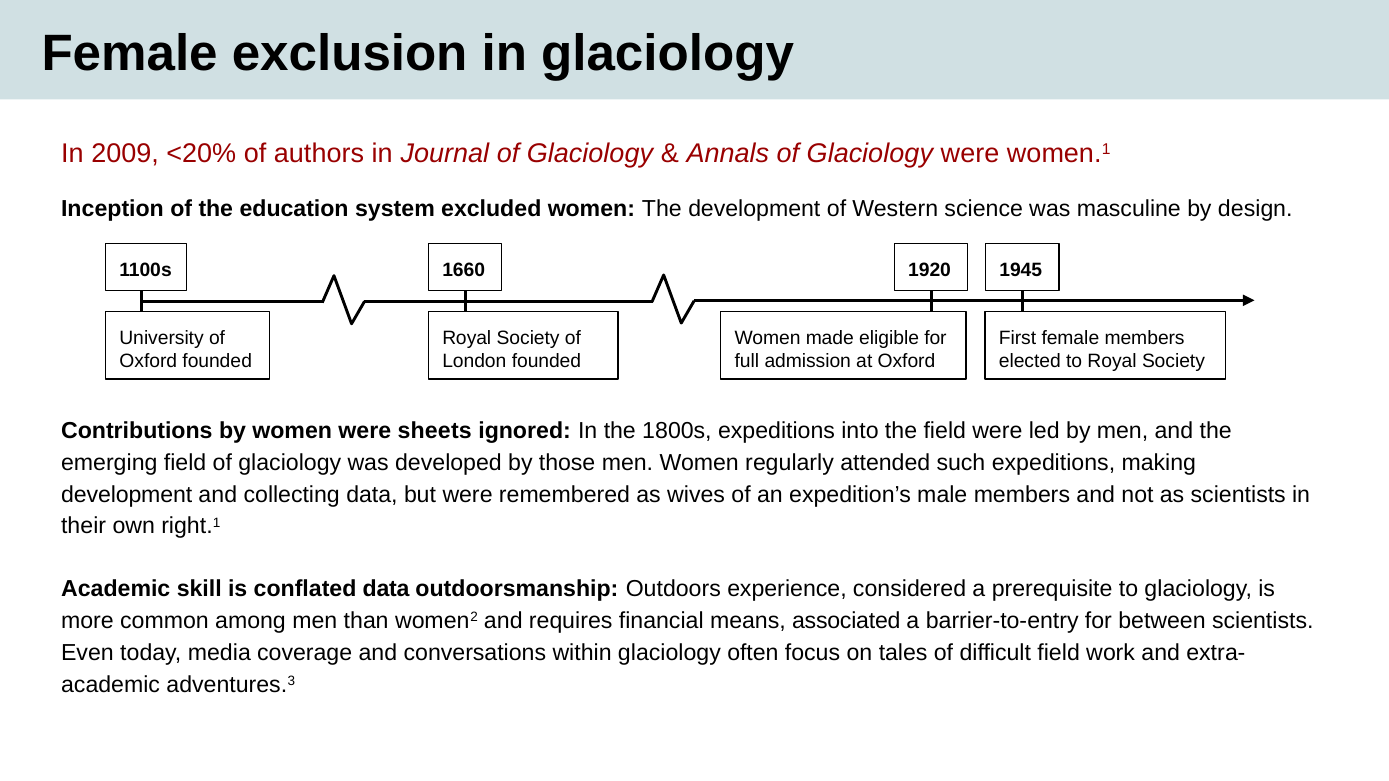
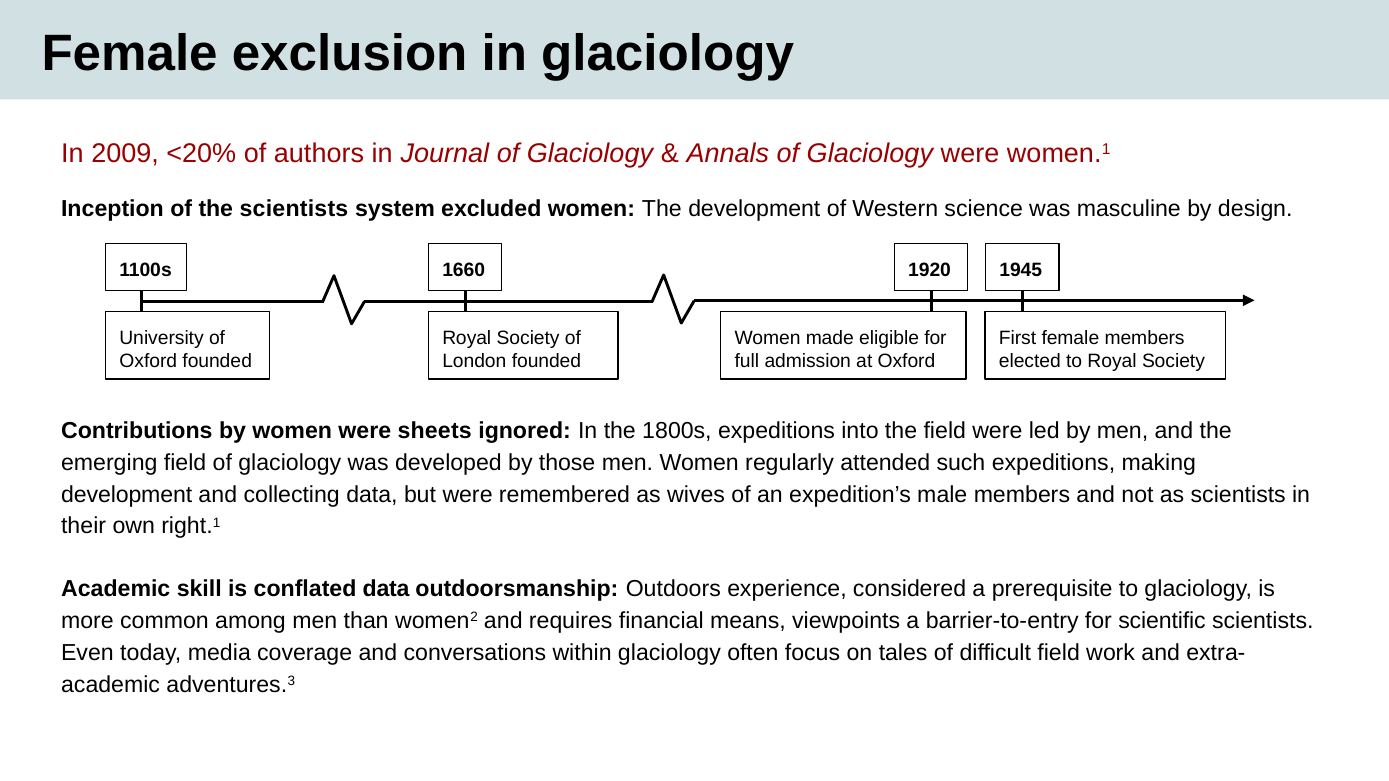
the education: education -> scientists (294, 209)
associated: associated -> viewpoints (846, 621)
between: between -> scientific (1162, 621)
